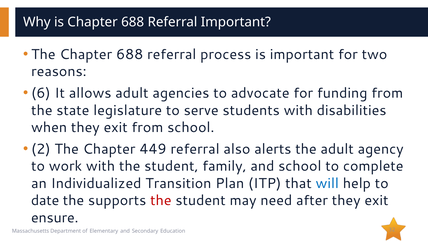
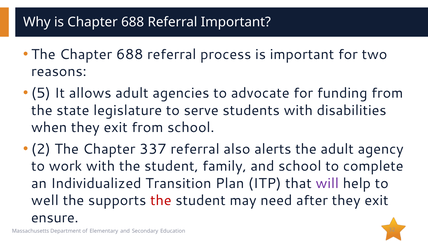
6: 6 -> 5 (41, 93)
449: 449 -> 337 (153, 149)
will colour: blue -> purple (327, 183)
date: date -> well (45, 200)
